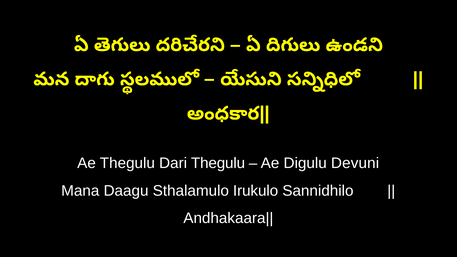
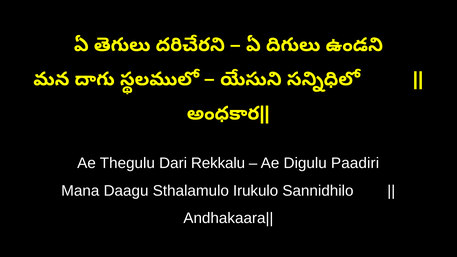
Dari Thegulu: Thegulu -> Rekkalu (218, 163)
Devuni: Devuni -> Paadiri (355, 163)
